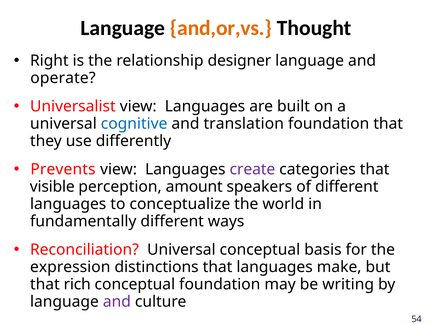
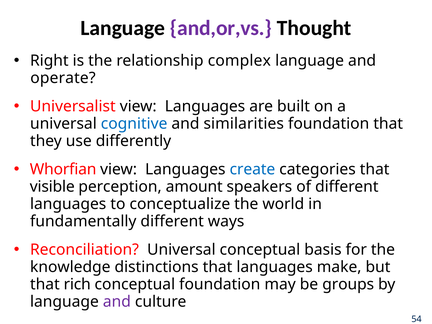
and,or,vs colour: orange -> purple (221, 28)
designer: designer -> complex (239, 61)
translation: translation -> similarities (244, 124)
Prevents: Prevents -> Whorfian (63, 169)
create colour: purple -> blue (252, 169)
expression: expression -> knowledge (70, 267)
writing: writing -> groups (348, 284)
